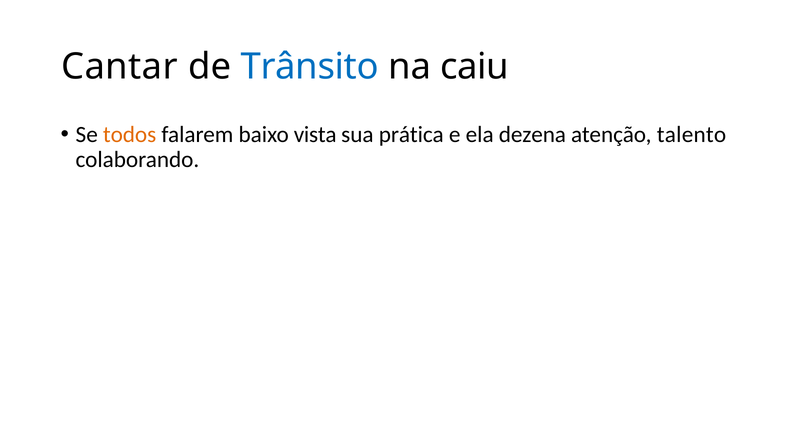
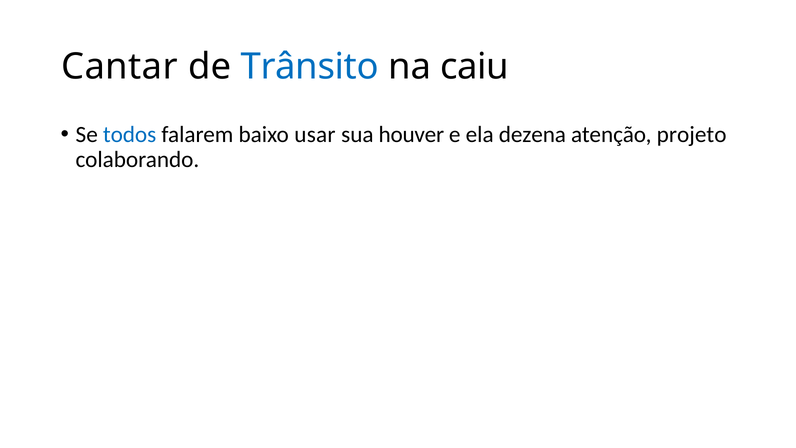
todos colour: orange -> blue (130, 135)
vista: vista -> usar (315, 135)
prática: prática -> houver (411, 135)
talento: talento -> projeto (692, 135)
